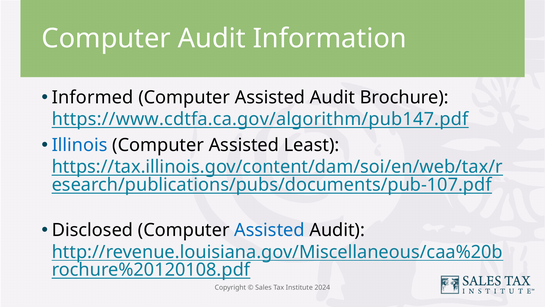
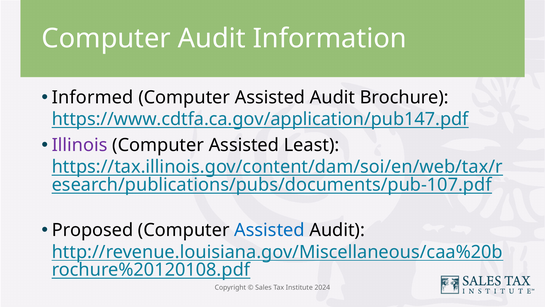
https://www.cdtfa.ca.gov/algorithm/pub147.pdf: https://www.cdtfa.ca.gov/algorithm/pub147.pdf -> https://www.cdtfa.ca.gov/application/pub147.pdf (260, 119)
Illinois colour: blue -> purple (80, 145)
Disclosed: Disclosed -> Proposed (92, 230)
